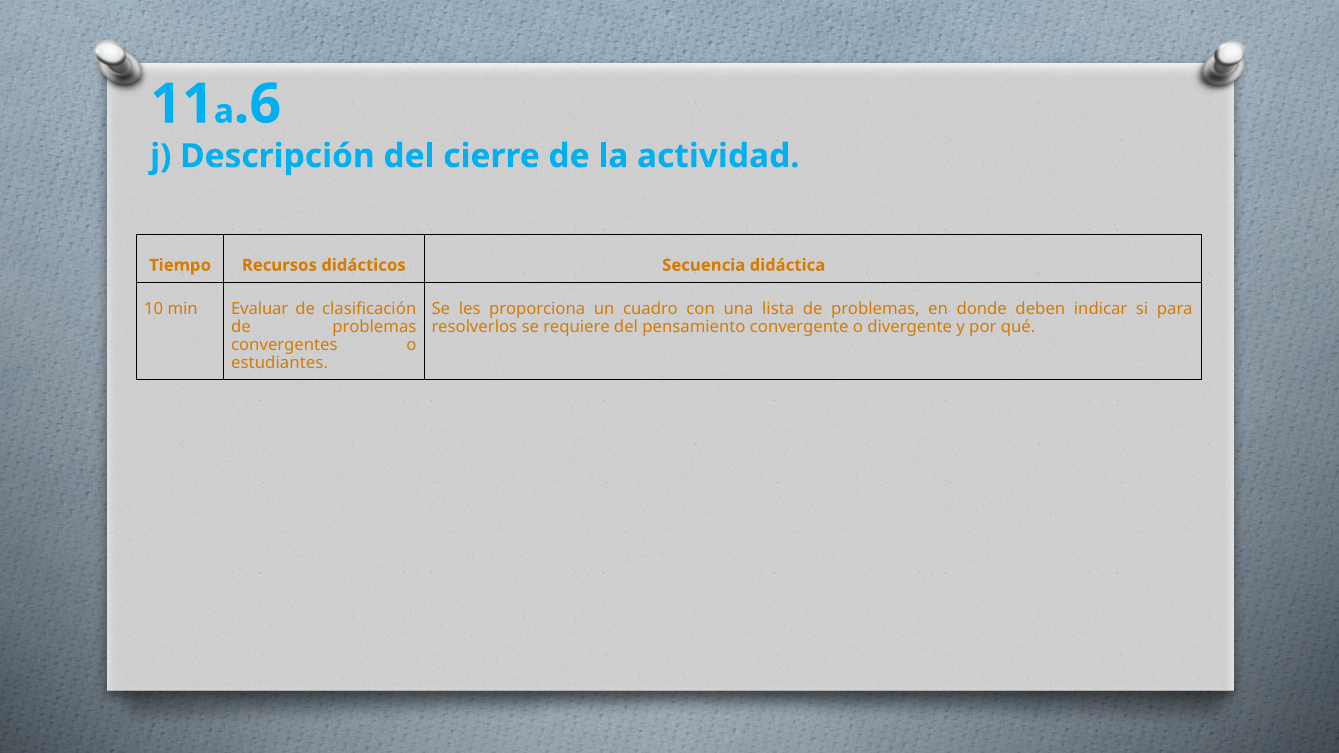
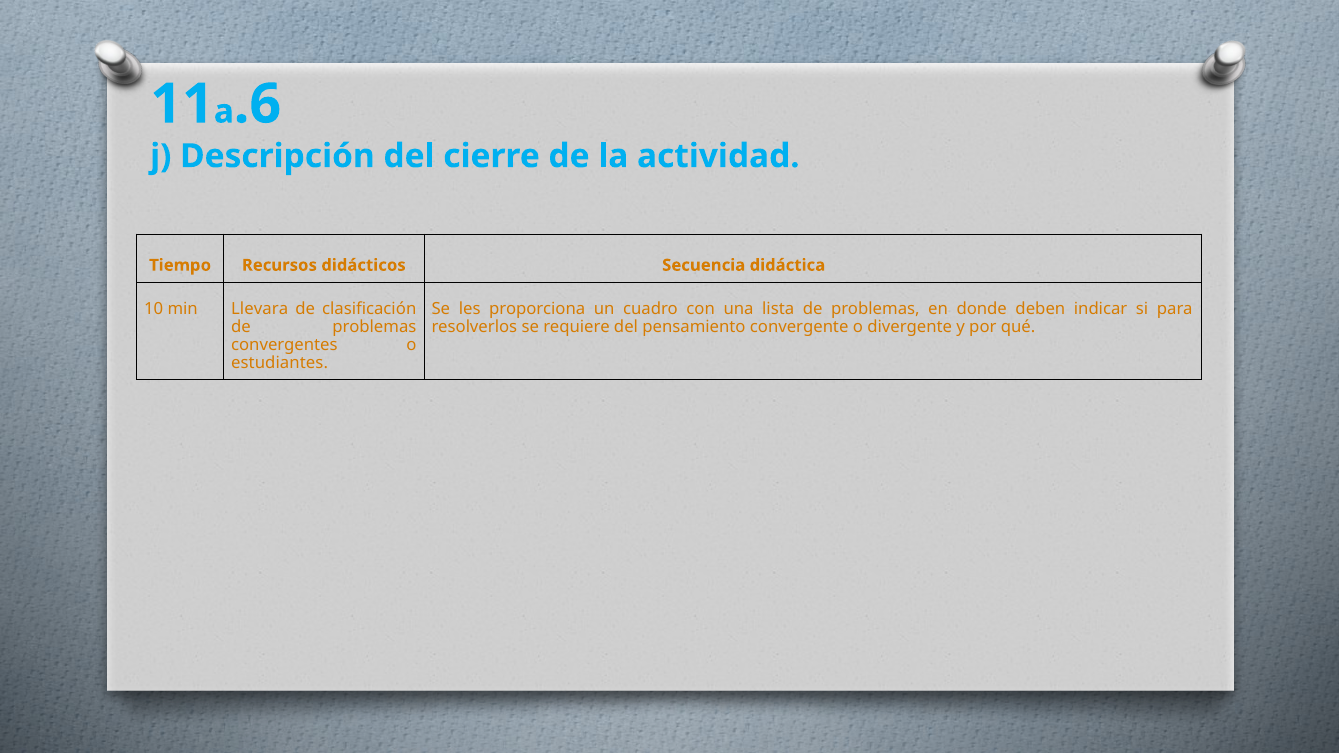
Evaluar: Evaluar -> Llevara (260, 309)
